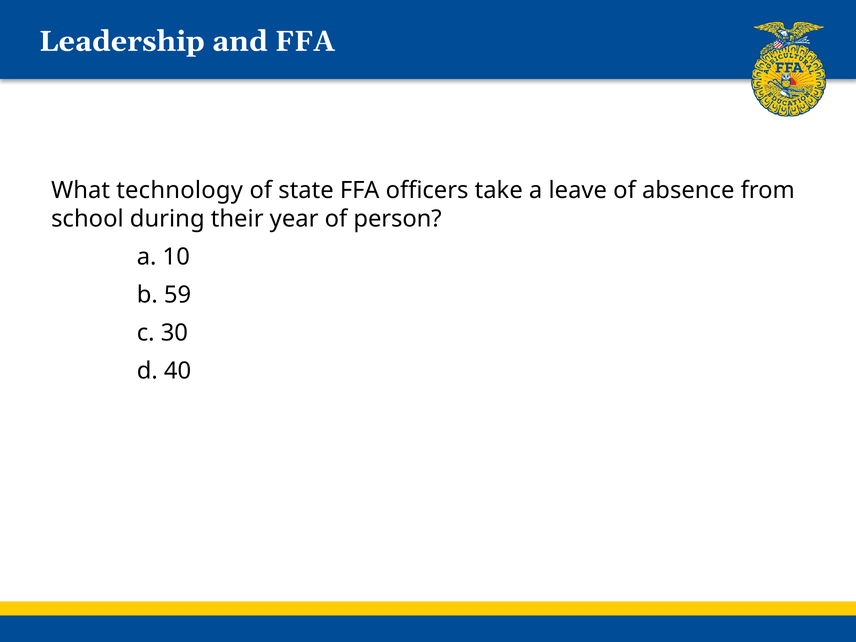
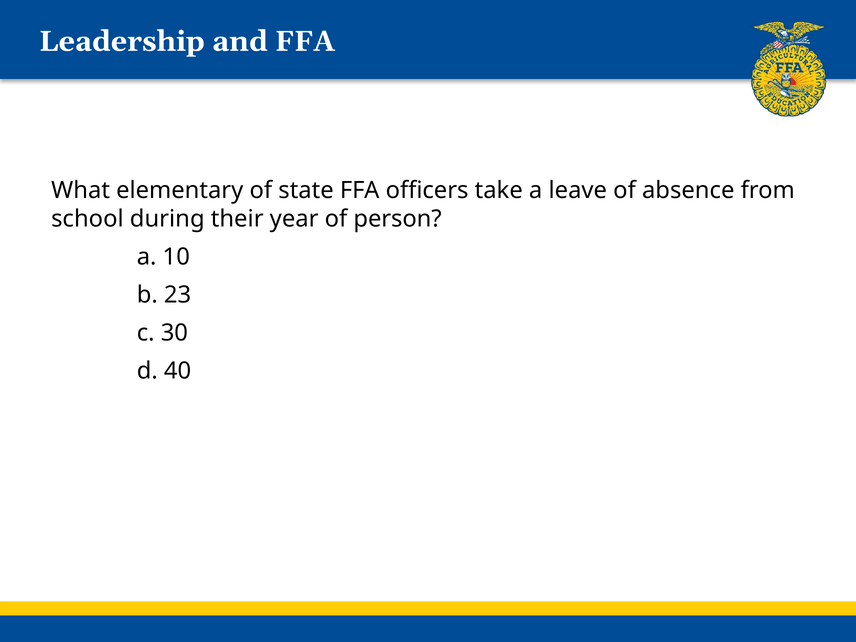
technology: technology -> elementary (180, 190)
59: 59 -> 23 (178, 295)
